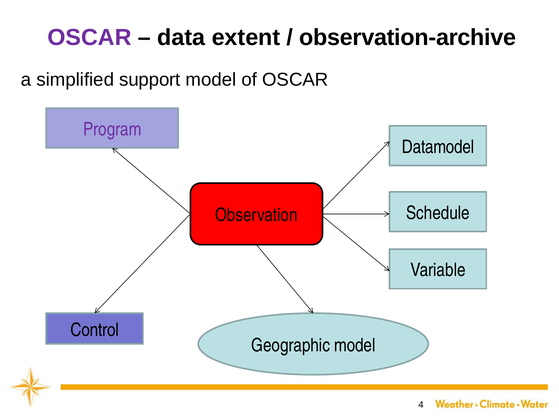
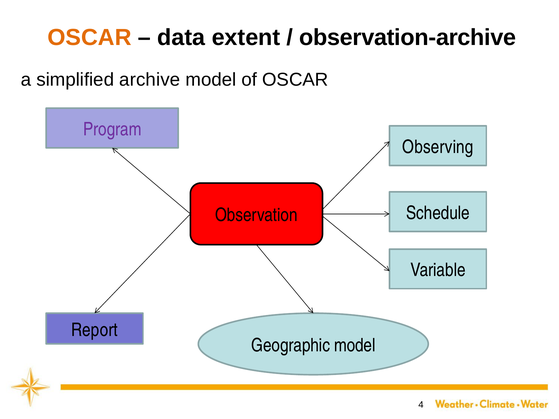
OSCAR colour: purple -> orange (89, 37)
support: support -> archive (150, 80)
Datamodel: Datamodel -> Observing (438, 147)
Control: Control -> Report (94, 330)
